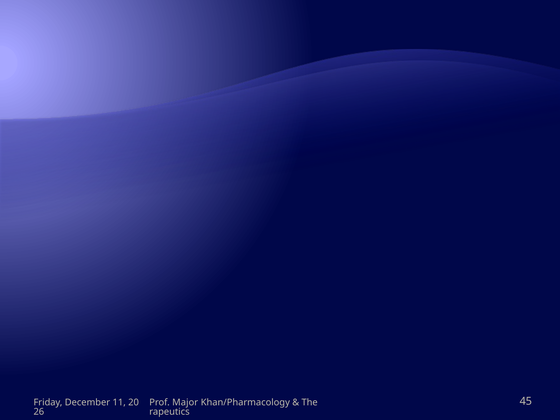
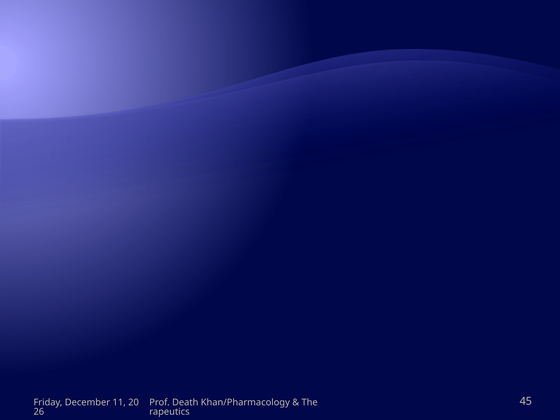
Major: Major -> Death (185, 402)
